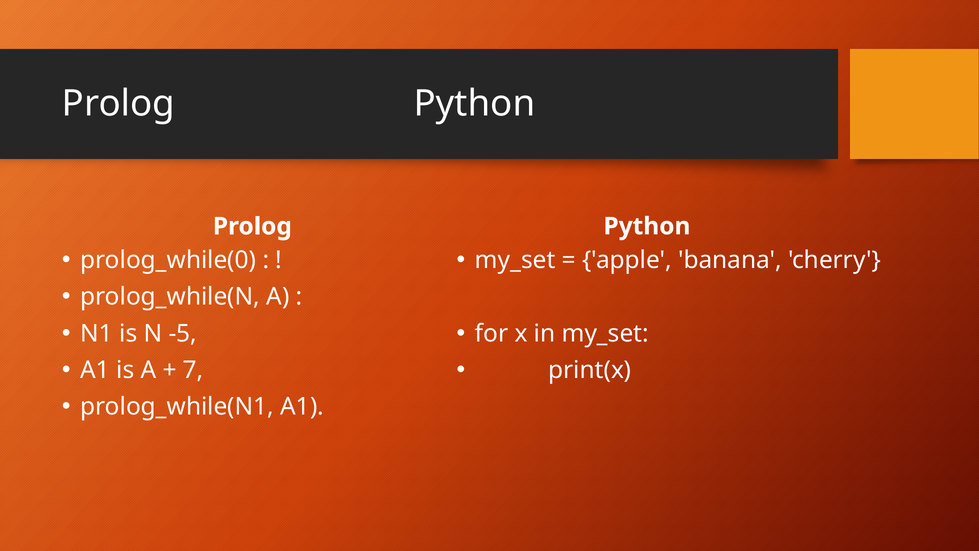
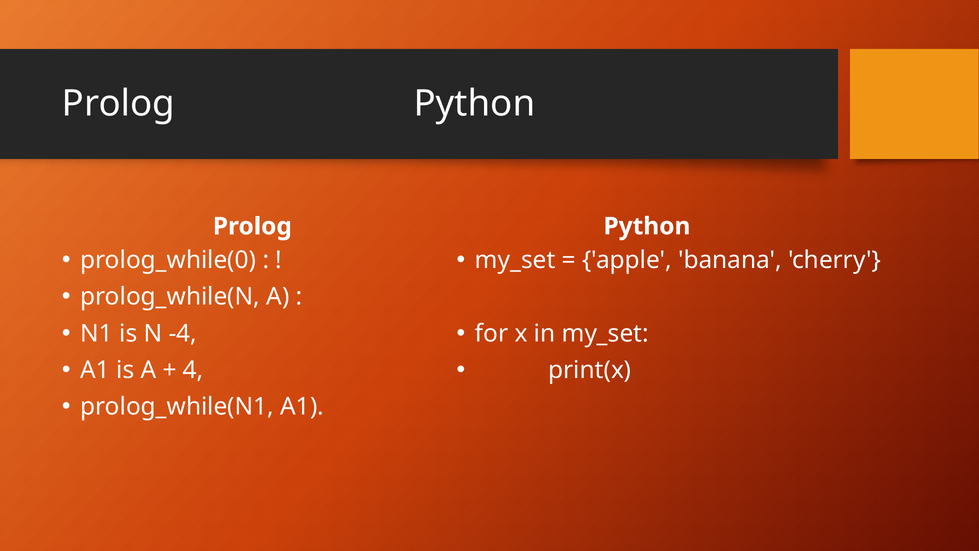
-5: -5 -> -4 (183, 333)
7: 7 -> 4 (193, 370)
